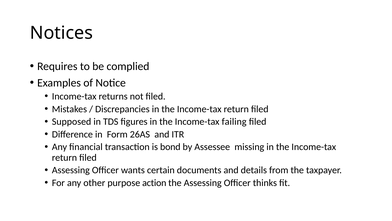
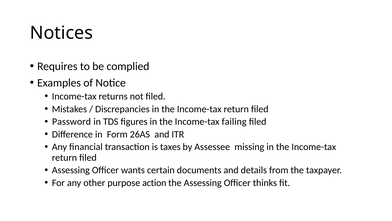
Supposed: Supposed -> Password (72, 121)
bond: bond -> taxes (170, 147)
